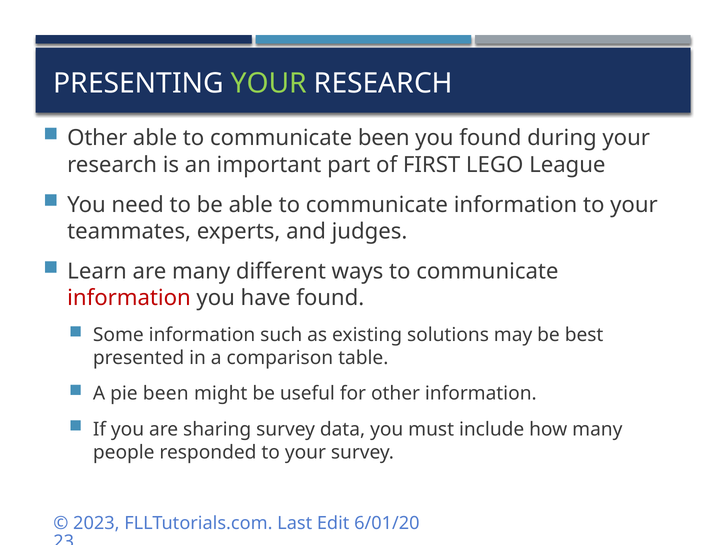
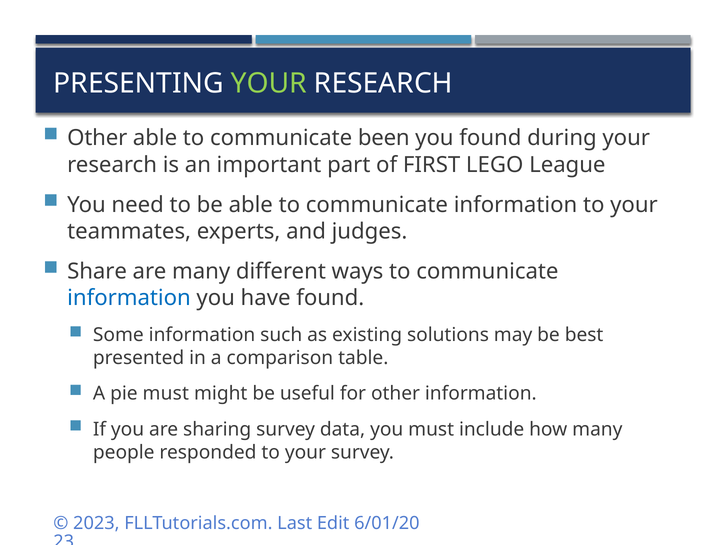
Learn: Learn -> Share (97, 271)
information colour: red -> blue (129, 298)
pie been: been -> must (166, 394)
